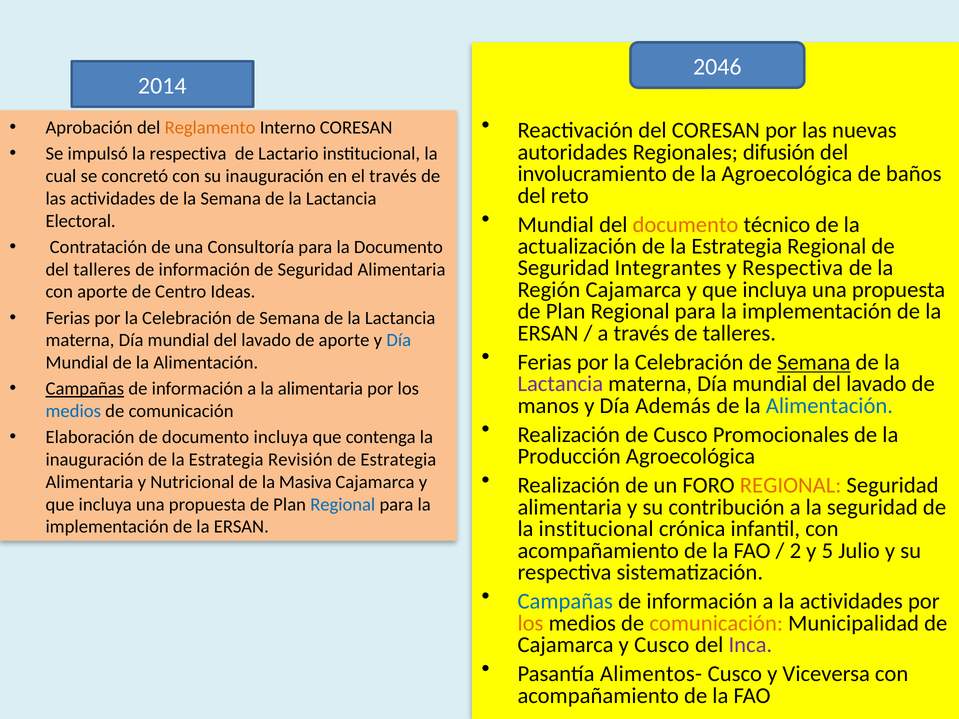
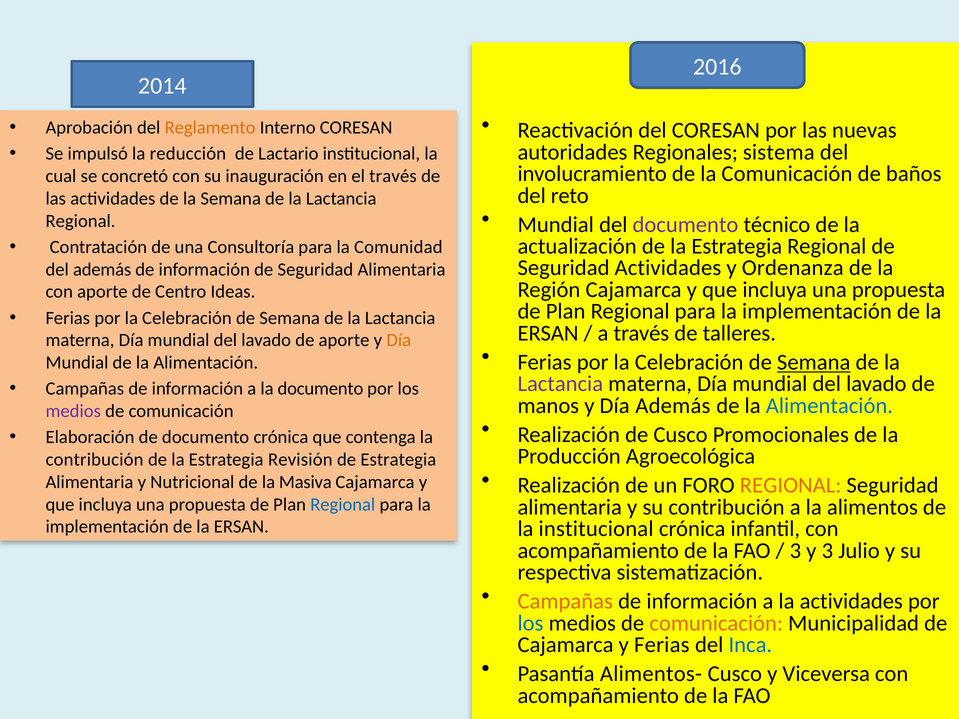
2046: 2046 -> 2016 (717, 67)
difusión: difusión -> sistema (779, 152)
la respectiva: respectiva -> reducción (188, 154)
la Agroecológica: Agroecológica -> Comunicación (787, 174)
documento colour: orange -> purple (685, 225)
Electoral: Electoral -> Regional (81, 221)
la Documento: Documento -> Comunidad (398, 247)
Seguridad Integrantes: Integrantes -> Actividades (668, 268)
y Respectiva: Respectiva -> Ordenanza (793, 268)
del talleres: talleres -> además (102, 270)
Día colour: blue -> orange (399, 340)
Campañas underline: present -> none (85, 389)
la alimentaria: alimentaria -> documento (320, 389)
medios colour: blue -> purple (73, 411)
documento incluya: incluya -> crónica (281, 437)
inauguración: inauguración -> contribución (95, 460)
la seguridad: seguridad -> alimentos (872, 507)
2: 2 -> 3 (795, 551)
y 5: 5 -> 3 (827, 551)
Campañas colour: blue -> orange (565, 602)
los colour: orange -> blue (530, 623)
y Cusco: Cusco -> Ferias (662, 645)
Inca colour: purple -> blue (750, 645)
